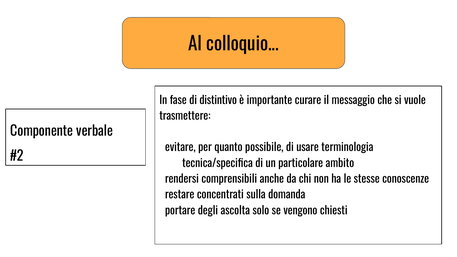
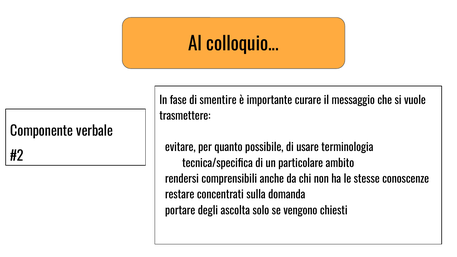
distintivo: distintivo -> smentire (218, 100)
